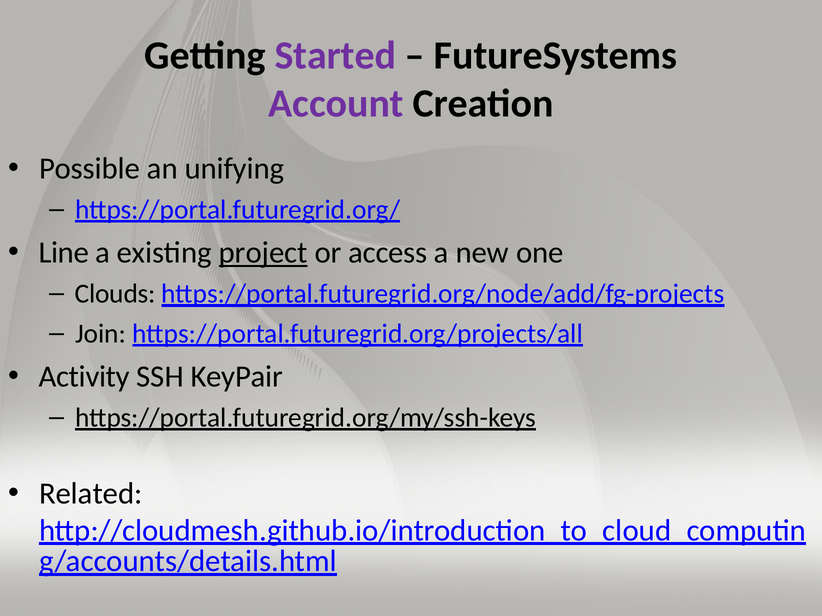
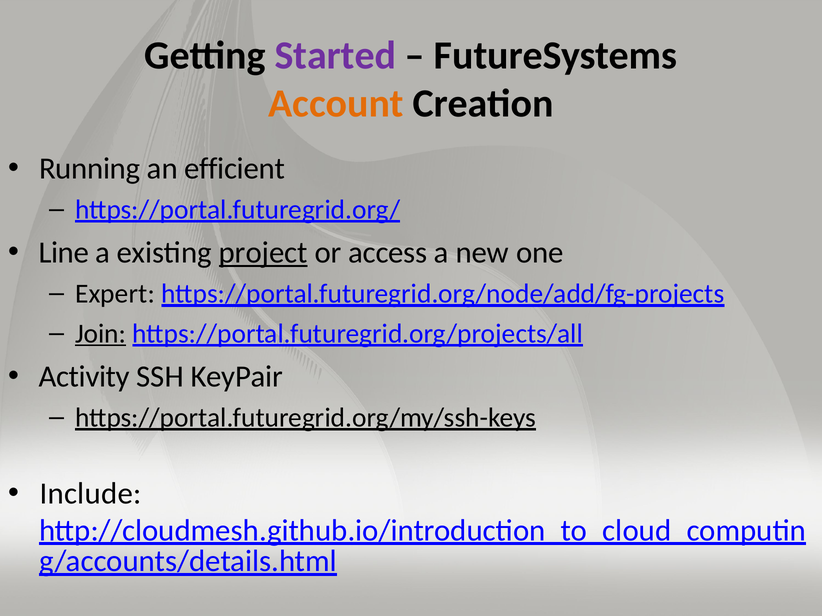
Account colour: purple -> orange (336, 104)
Possible: Possible -> Running (90, 169)
unifying: unifying -> efficient (235, 169)
Clouds: Clouds -> Expert (115, 294)
Join underline: none -> present (101, 334)
Related: Related -> Include (91, 494)
